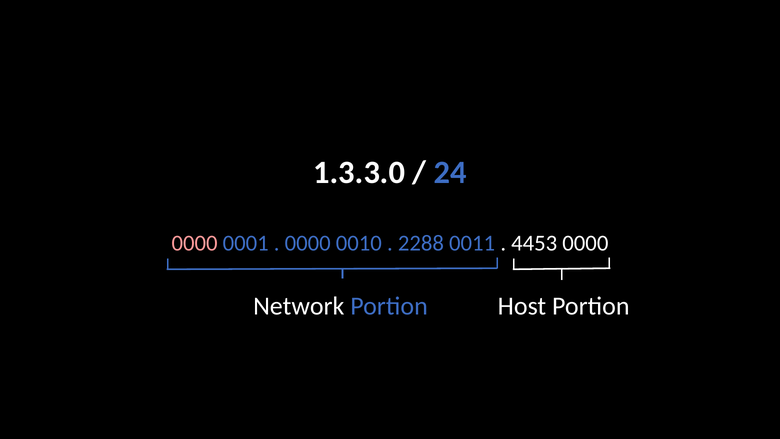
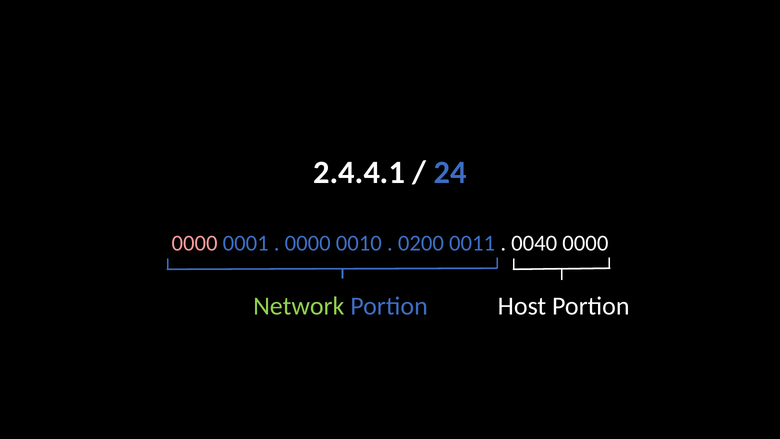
1.3.3.0: 1.3.3.0 -> 2.4.4.1 (359, 173)
2288: 2288 -> 0200 (421, 243)
4453: 4453 -> 0040 (534, 243)
Network colour: white -> light green (299, 306)
